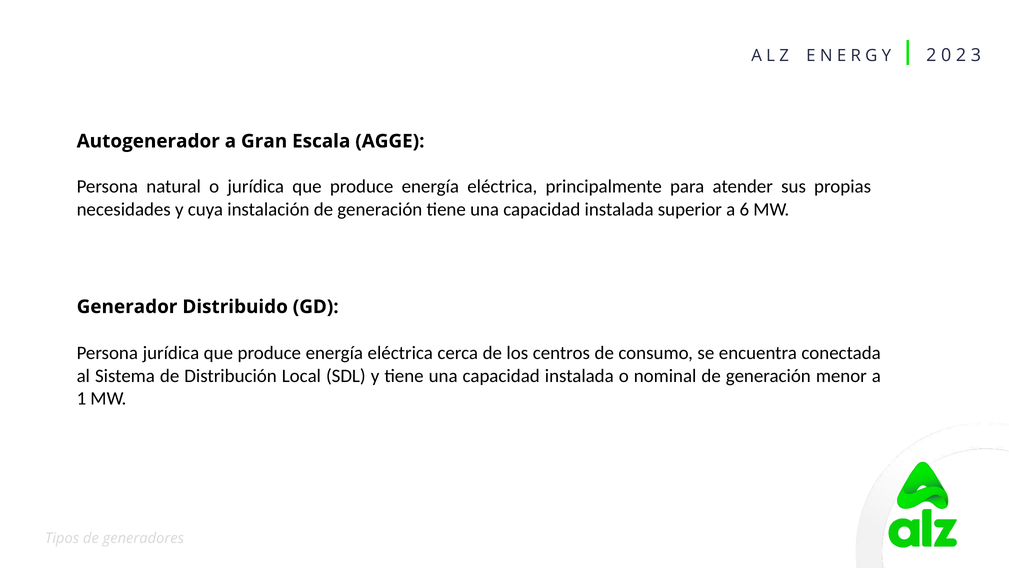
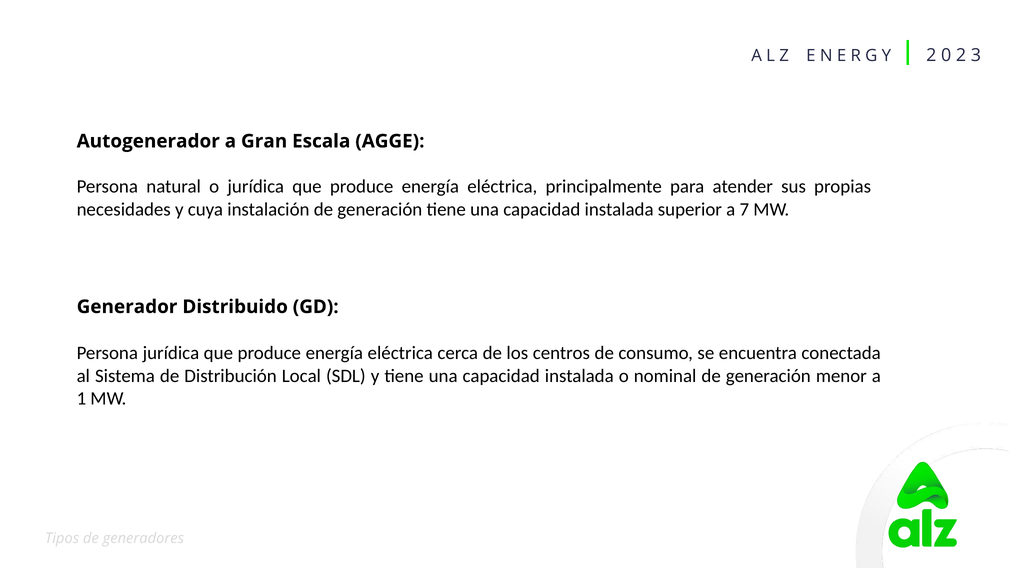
6: 6 -> 7 (744, 209)
